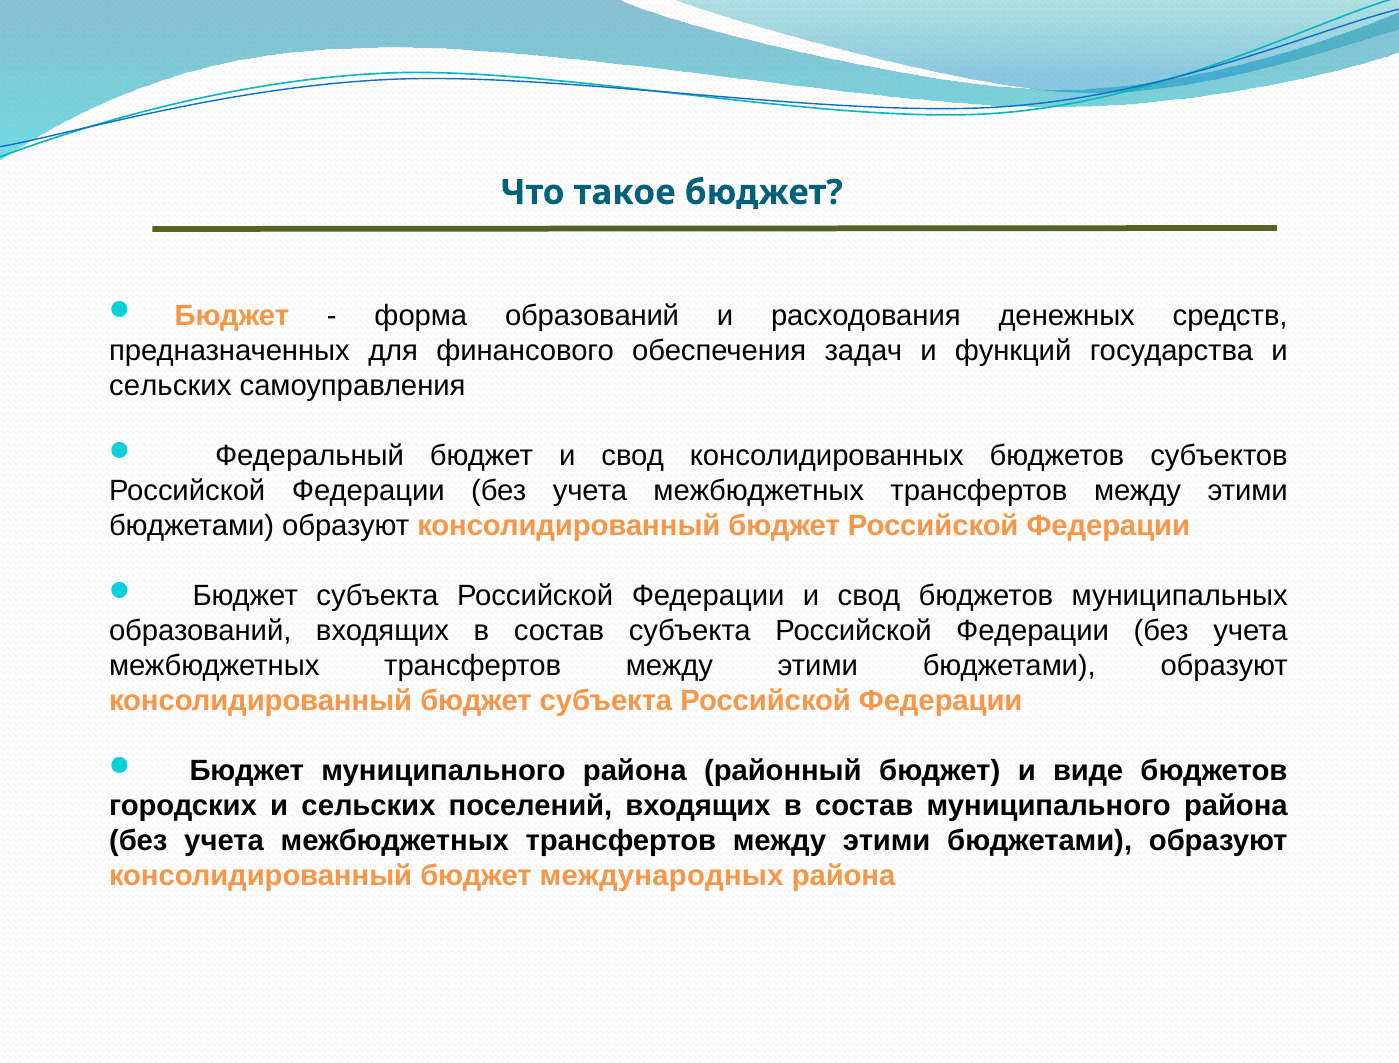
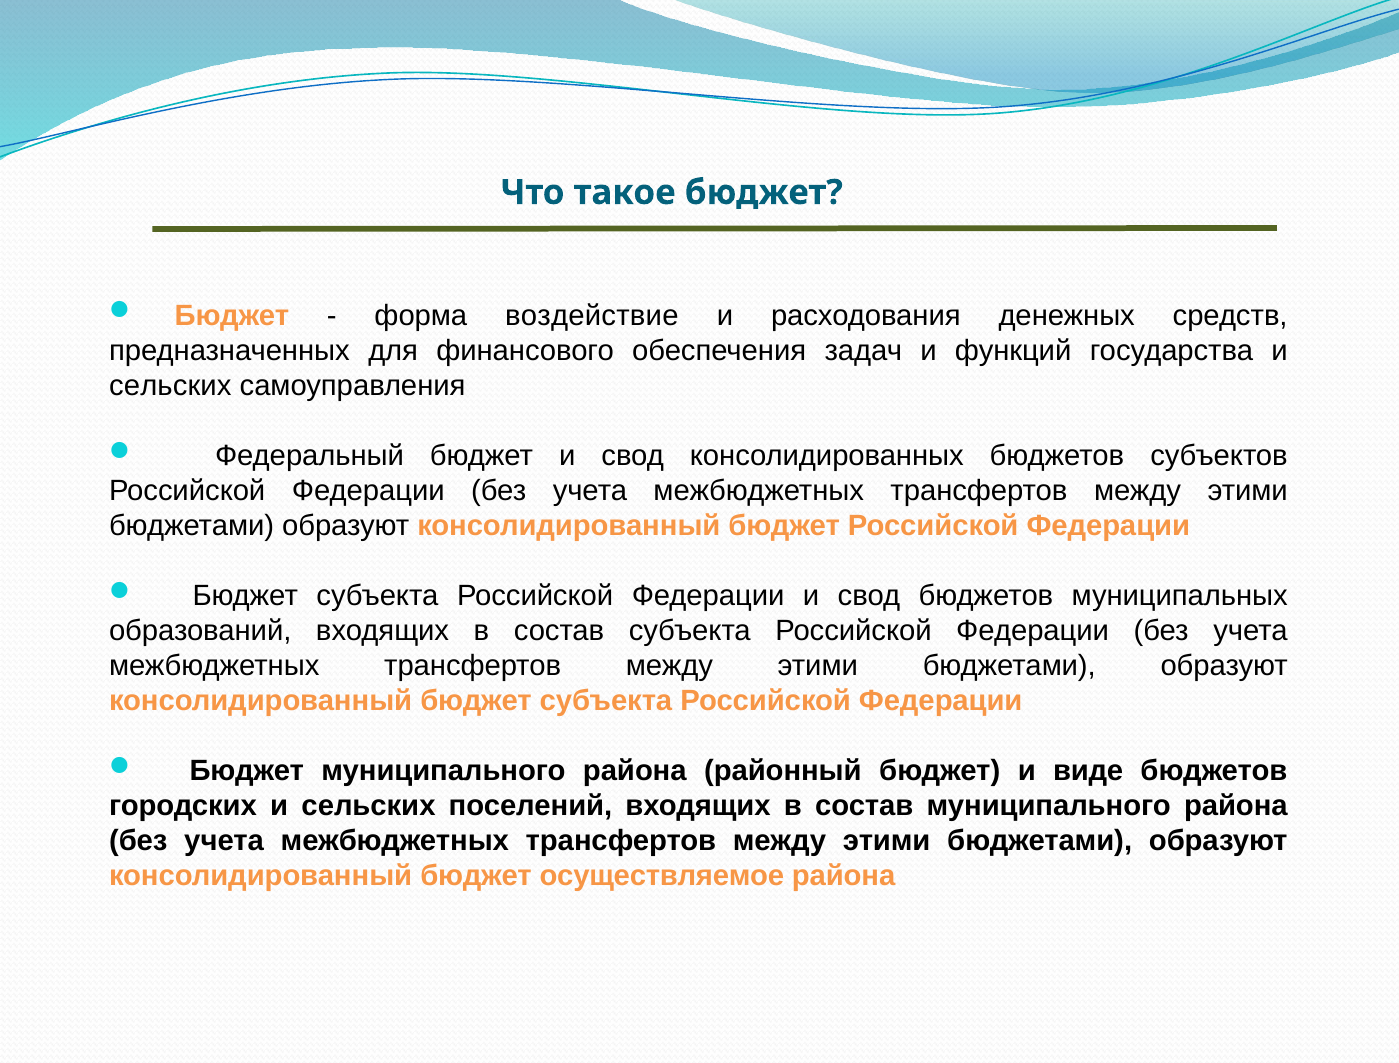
форма образований: образований -> воздействие (592, 315)
международных: международных -> осуществляемое (662, 876)
